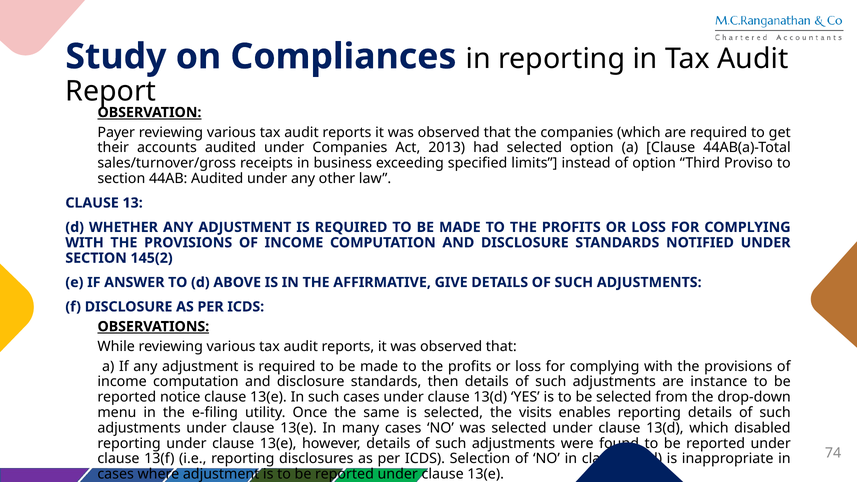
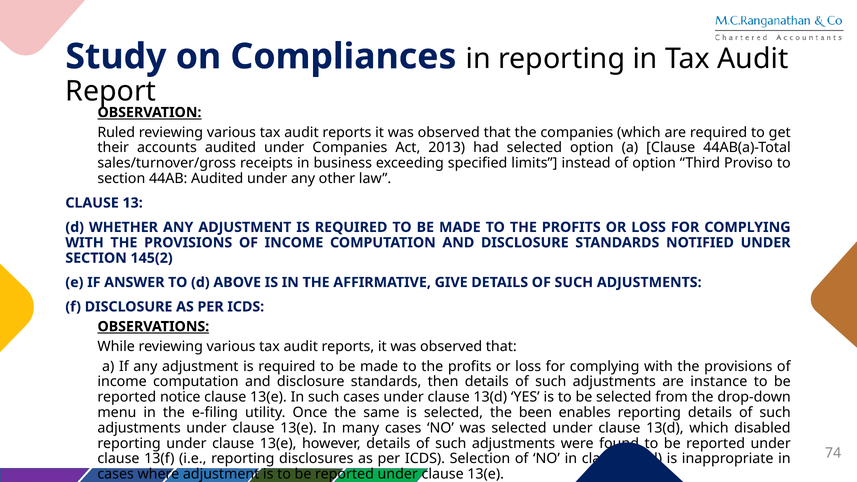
Payer: Payer -> Ruled (116, 132)
visits: visits -> been (535, 413)
